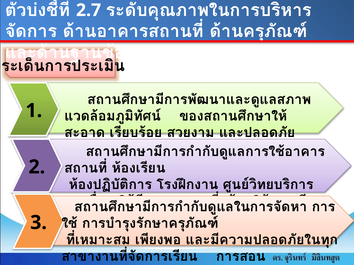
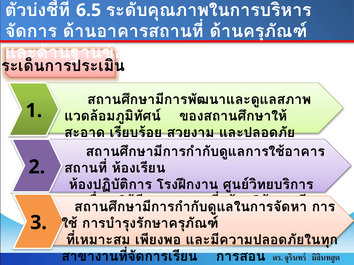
2.7: 2.7 -> 6.5 (89, 10)
